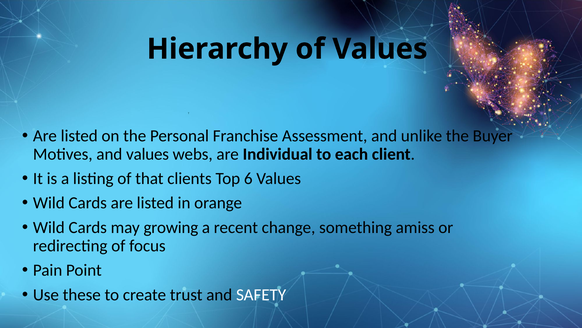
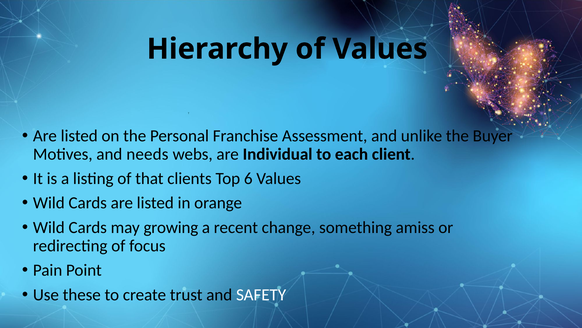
and values: values -> needs (147, 154)
